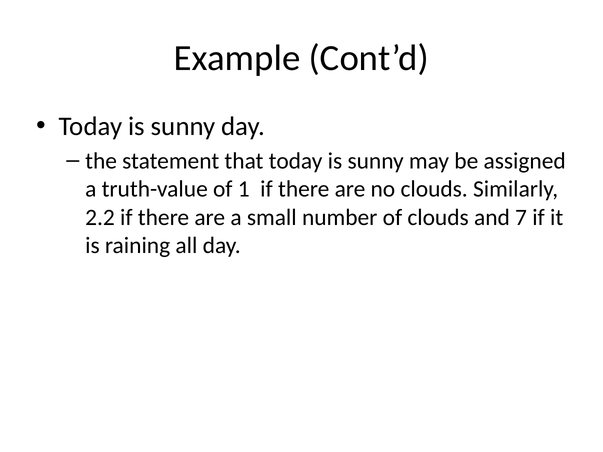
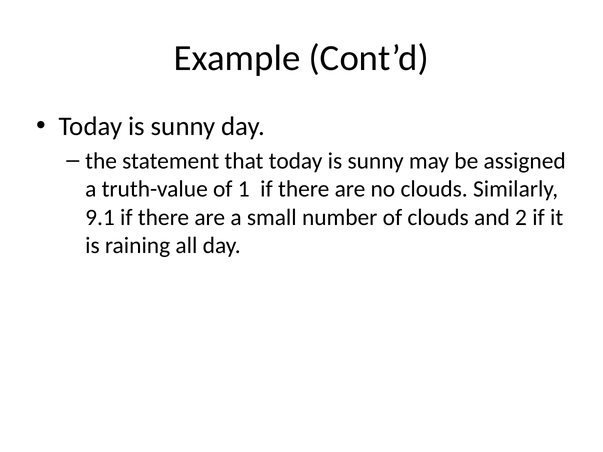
2.2: 2.2 -> 9.1 (100, 217)
7: 7 -> 2 (521, 217)
